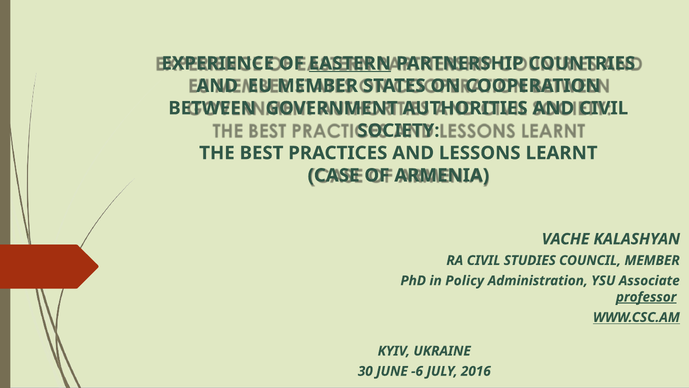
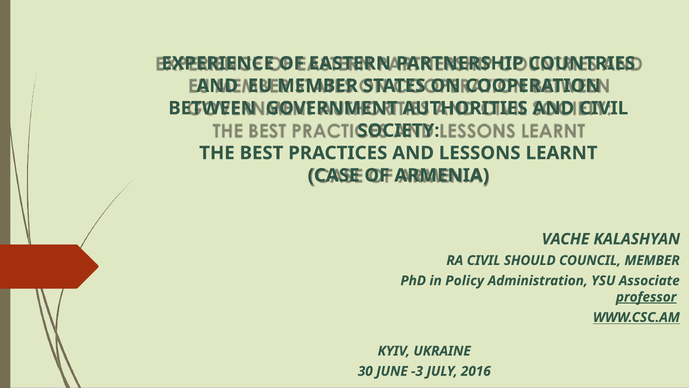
EASTERN underline: present -> none (350, 63)
STUDIES: STUDIES -> SHOULD (530, 260)
-6: -6 -> -3 (417, 371)
